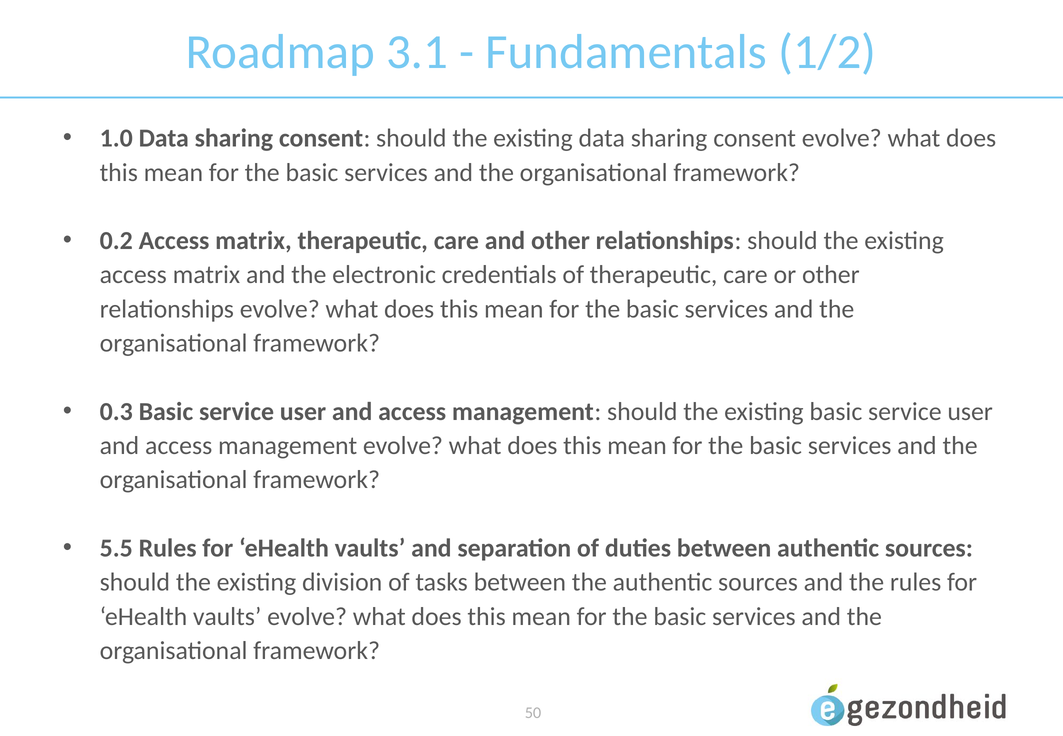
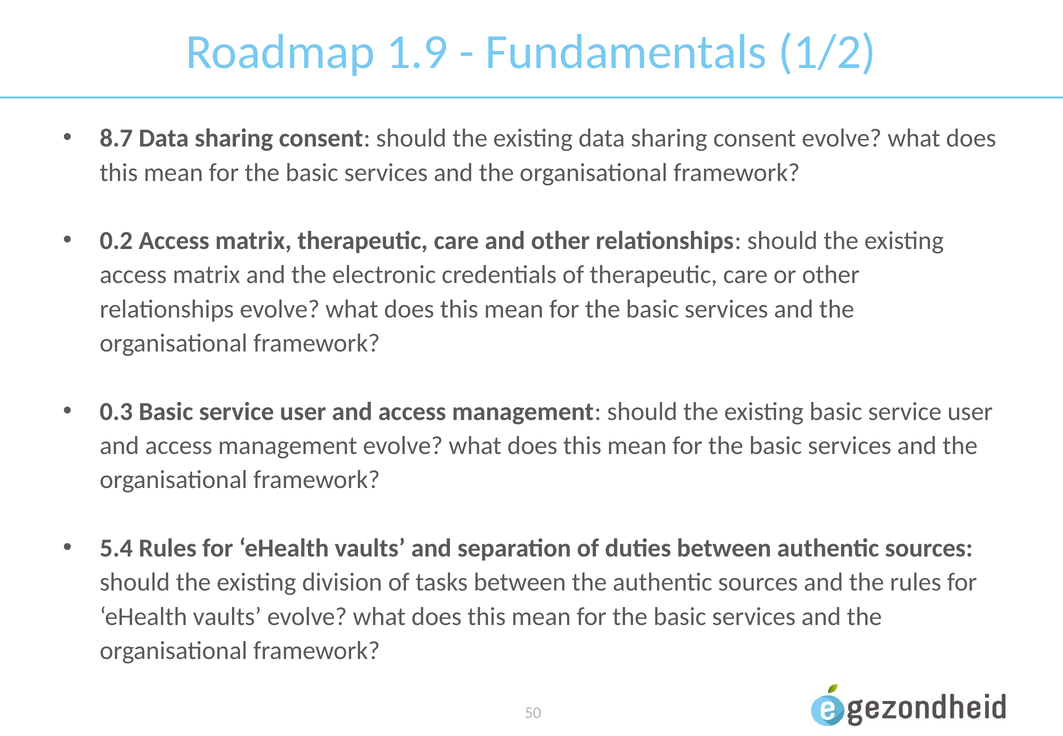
3.1: 3.1 -> 1.9 (417, 52)
1.0: 1.0 -> 8.7 (116, 138)
5.5: 5.5 -> 5.4 (116, 548)
